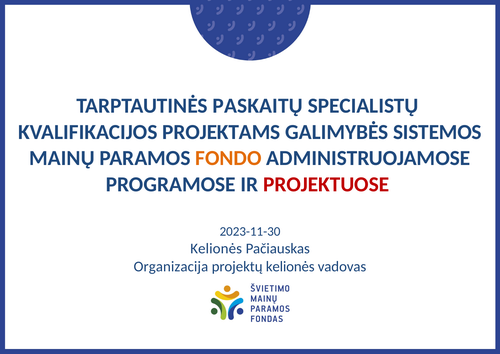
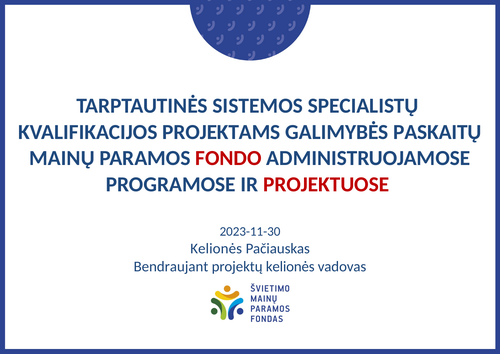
PASKAITŲ: PASKAITŲ -> SISTEMOS (258, 106)
SISTEMOS: SISTEMOS -> PASKAITŲ (437, 132)
FONDO colour: orange -> red (228, 158)
Organizacija: Organizacija -> Bendraujant (171, 266)
